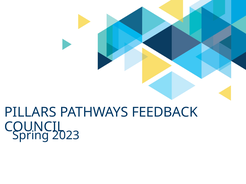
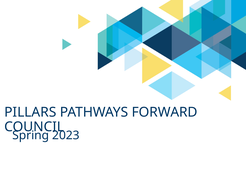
FEEDBACK: FEEDBACK -> FORWARD (165, 112)
